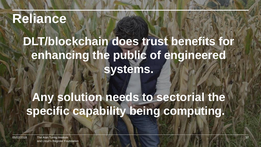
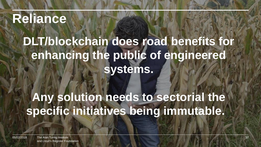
trust: trust -> road (155, 41)
capability: capability -> initiatives (99, 111)
computing: computing -> immutable (194, 111)
